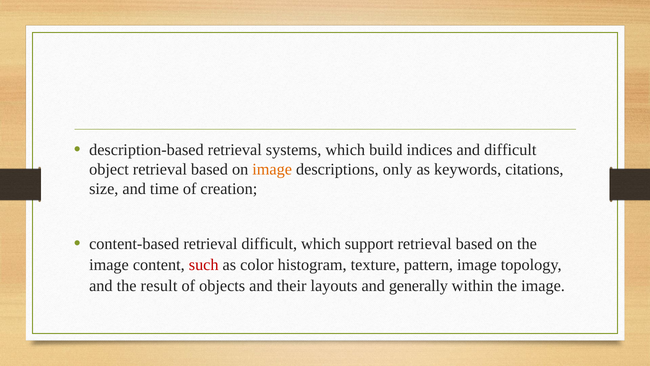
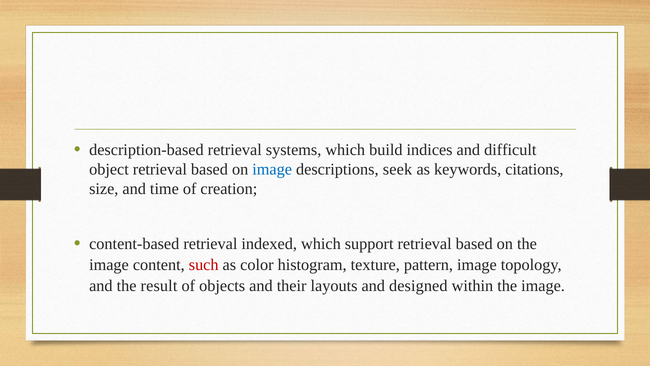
image colour: orange -> blue (272, 169)
only: only -> seek (397, 169)
retrieval difficult: difficult -> indexed (269, 244)
generally: generally -> designed (418, 285)
